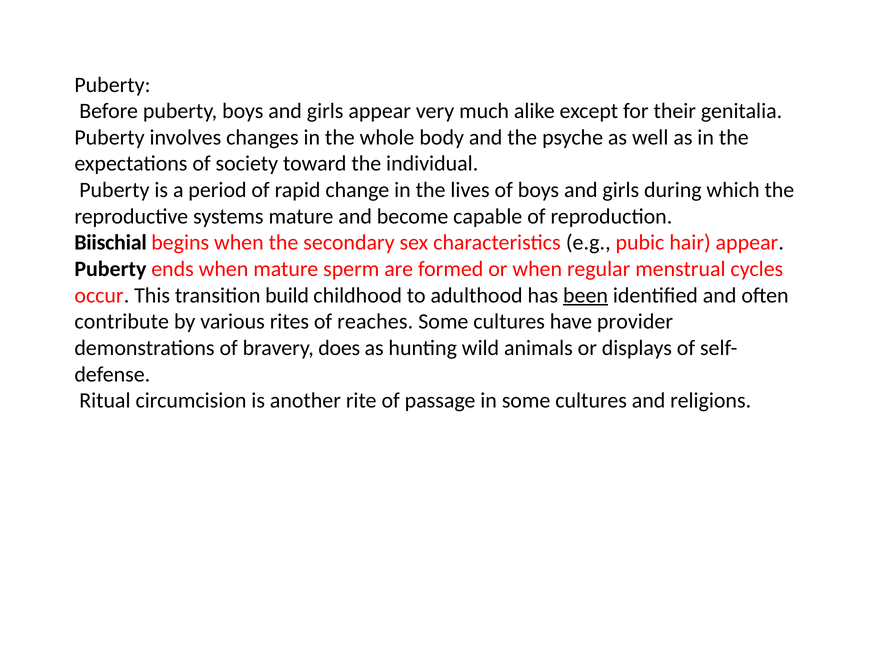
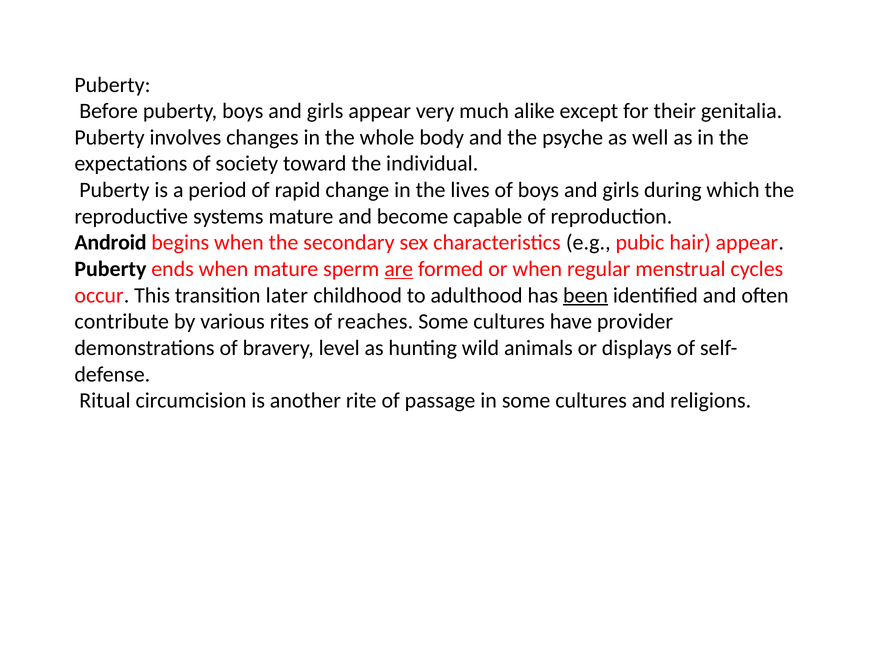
Biischial: Biischial -> Android (111, 243)
are underline: none -> present (399, 269)
build: build -> later (287, 296)
does: does -> level (339, 348)
